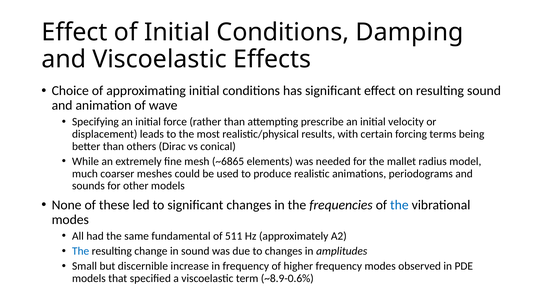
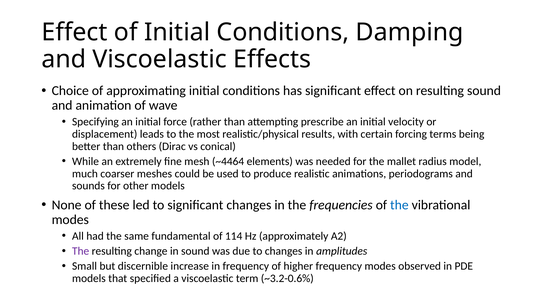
~6865: ~6865 -> ~4464 (228, 161)
511: 511 -> 114 (234, 236)
The colour: blue -> purple (81, 251)
~8.9-0.6%: ~8.9-0.6% -> ~3.2-0.6% (287, 278)
